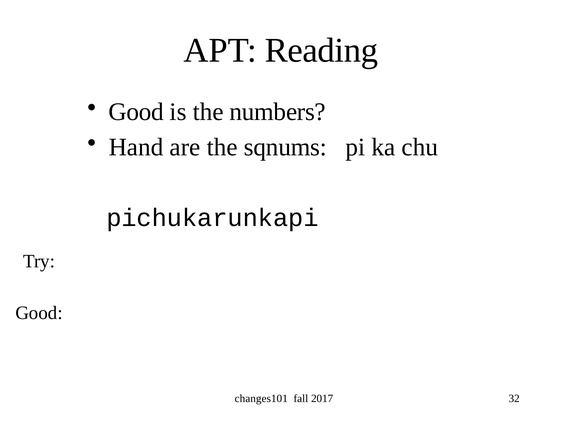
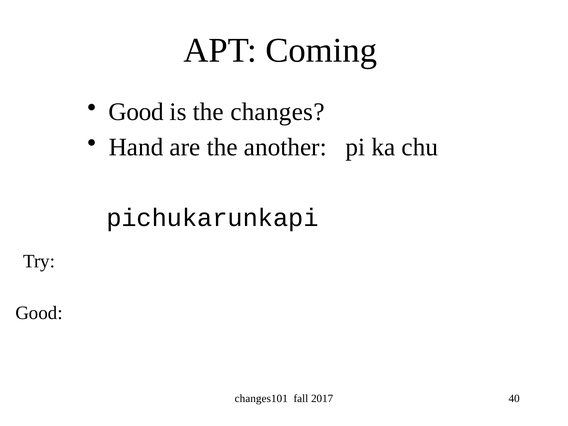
Reading: Reading -> Coming (321, 50)
numbers: numbers -> changes (277, 112)
sqnums: sqnums -> another (285, 147)
32: 32 -> 40 (514, 398)
